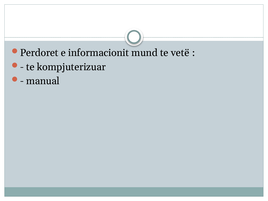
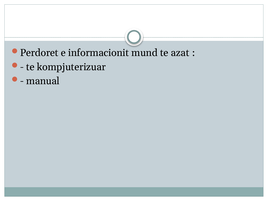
vetë: vetë -> azat (180, 53)
